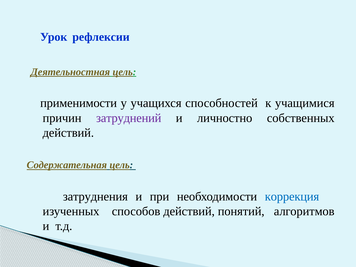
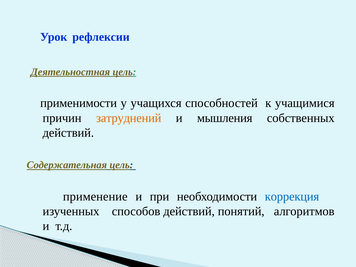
затруднений colour: purple -> orange (129, 118)
личностно: личностно -> мышления (225, 118)
затруднения: затруднения -> применение (95, 196)
